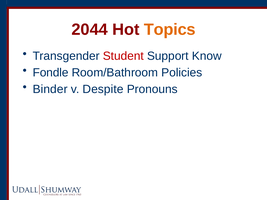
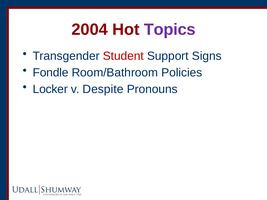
2044: 2044 -> 2004 (90, 30)
Topics colour: orange -> purple (170, 30)
Know: Know -> Signs (207, 56)
Binder: Binder -> Locker (50, 89)
